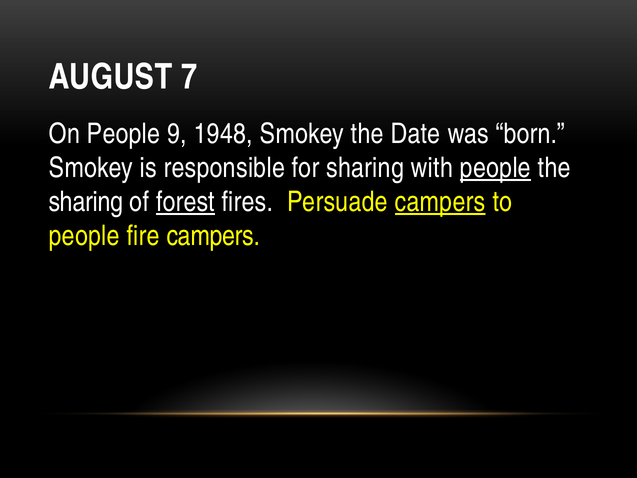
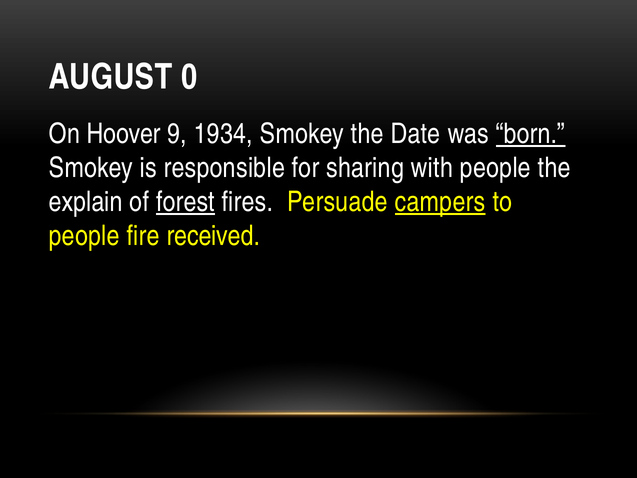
7: 7 -> 0 (189, 77)
On People: People -> Hoover (124, 134)
1948: 1948 -> 1934 (223, 134)
born underline: none -> present (531, 134)
people underline: present -> none (495, 168)
sharing: sharing -> explain (86, 202)
fire campers: campers -> received (213, 236)
